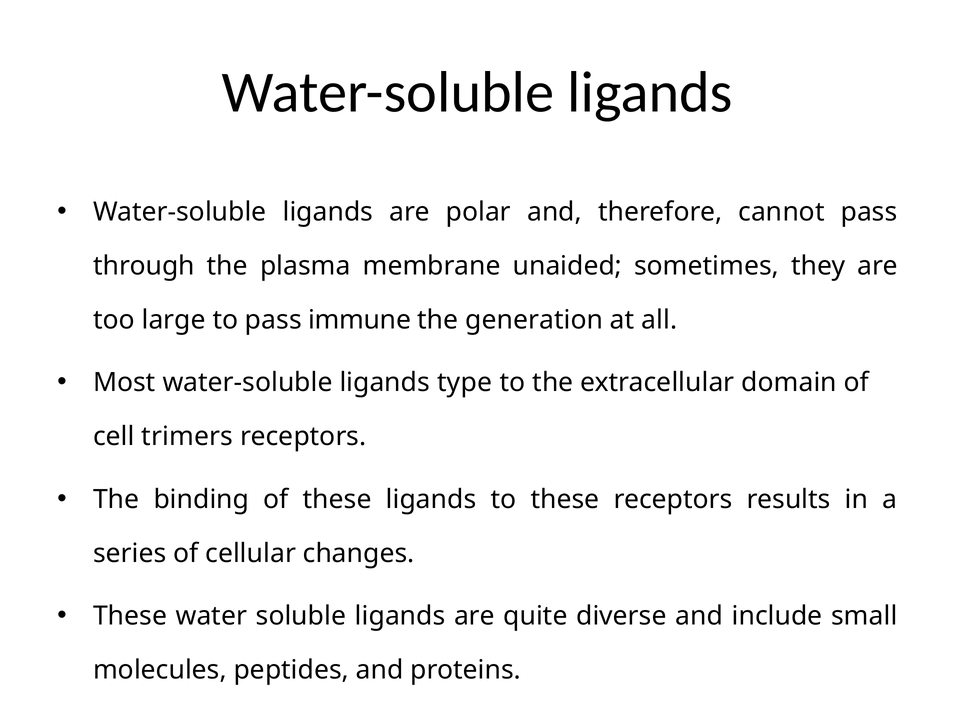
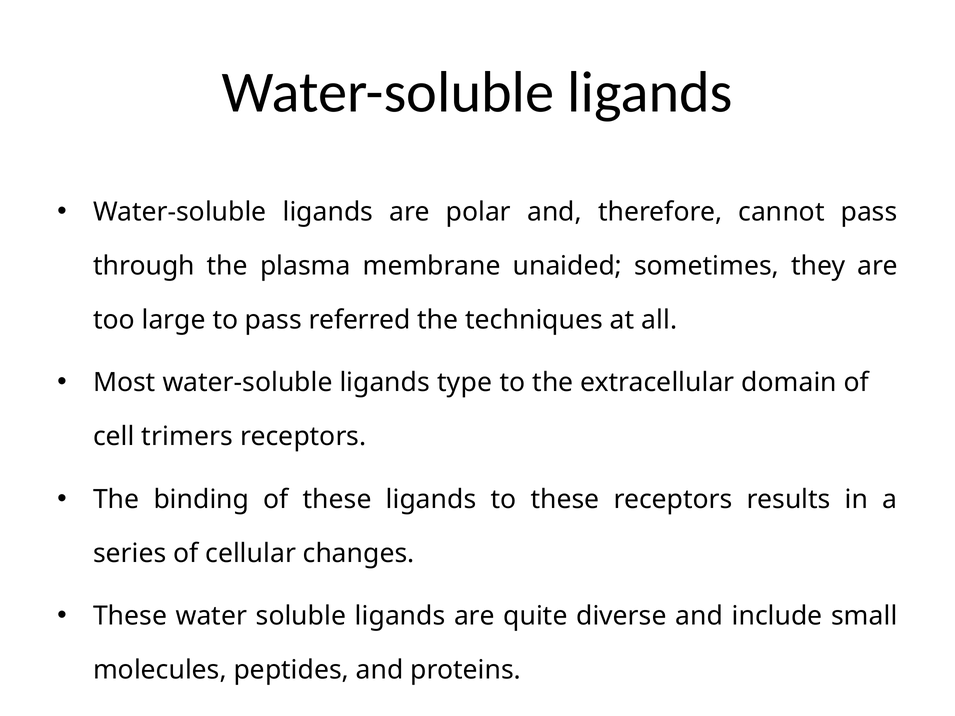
immune: immune -> referred (360, 320)
generation: generation -> techniques (534, 320)
